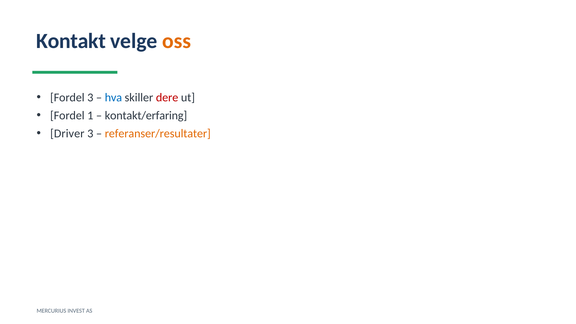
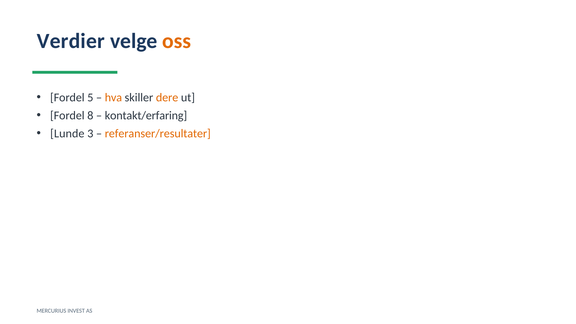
Kontakt: Kontakt -> Verdier (71, 41)
Fordel 3: 3 -> 5 (90, 98)
hva colour: blue -> orange (113, 98)
dere colour: red -> orange (167, 98)
1: 1 -> 8 (90, 116)
Driver: Driver -> Lunde (67, 134)
